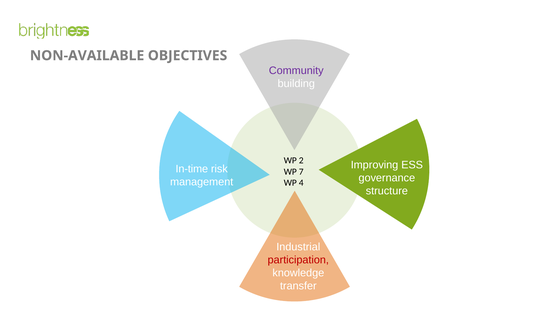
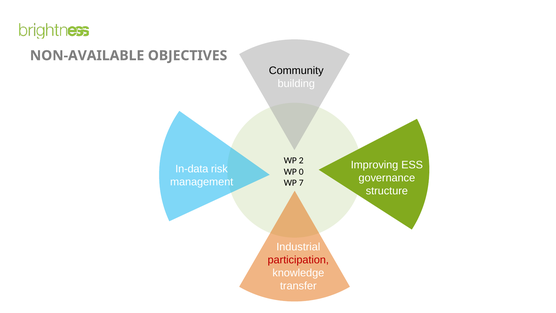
Community colour: purple -> black (296, 71)
In-time: In-time -> In-data (192, 169)
7: 7 -> 0 (301, 172)
4: 4 -> 7 (301, 183)
